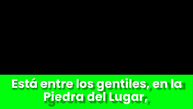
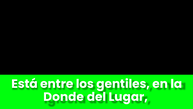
Piedra: Piedra -> Donde (64, 97)
